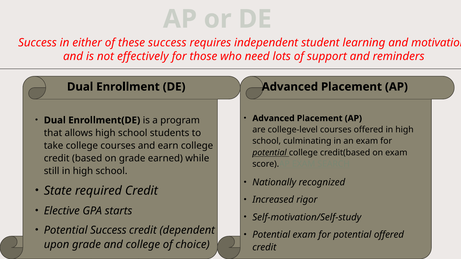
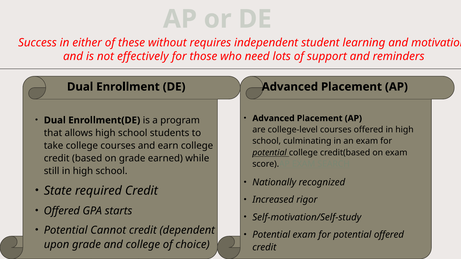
these success: success -> without (167, 43)
Elective: Elective -> Offered (62, 211)
Potential Success: Success -> Cannot (108, 230)
